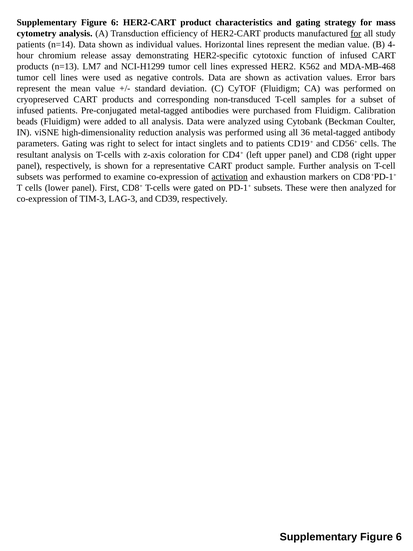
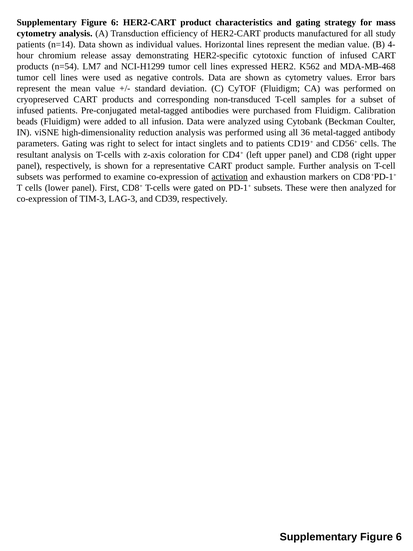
for underline: present -> none (356, 33)
n=13: n=13 -> n=54 (65, 66)
as activation: activation -> cytometry (304, 77)
all analysis: analysis -> infusion (168, 122)
